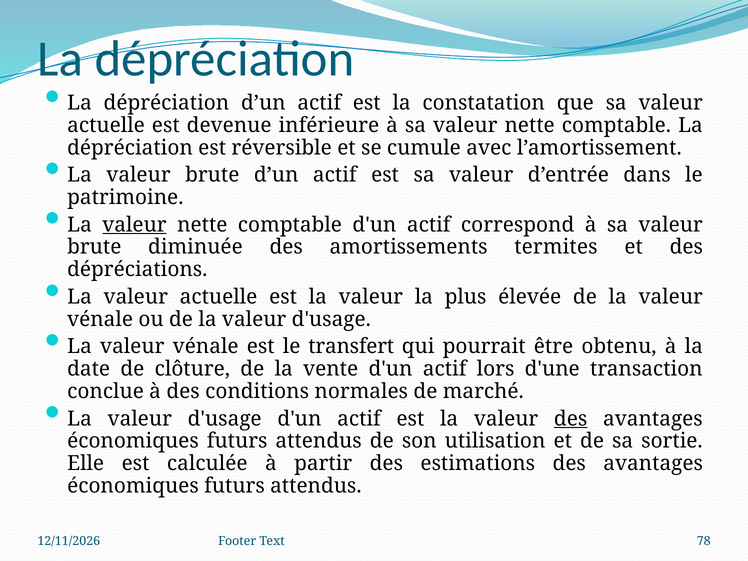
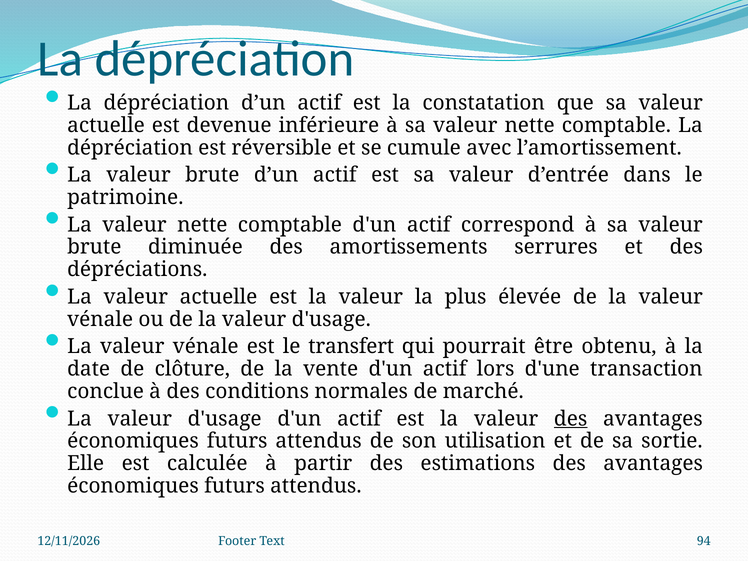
valeur underline: present -> none (134, 225)
termites: termites -> serrures (556, 247)
78: 78 -> 94 (704, 541)
